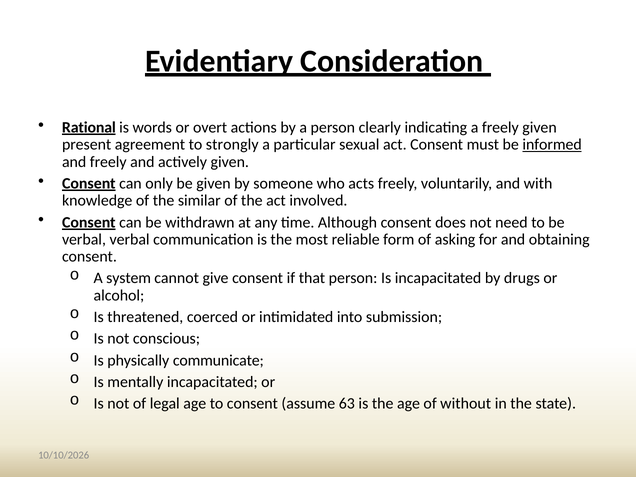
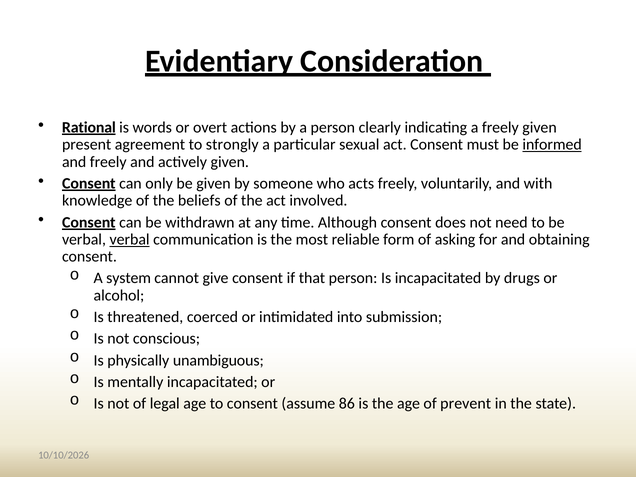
similar: similar -> beliefs (199, 201)
verbal underline: none -> present (130, 239)
communicate: communicate -> unambiguous (218, 360)
63: 63 -> 86 (347, 404)
without: without -> prevent (466, 404)
